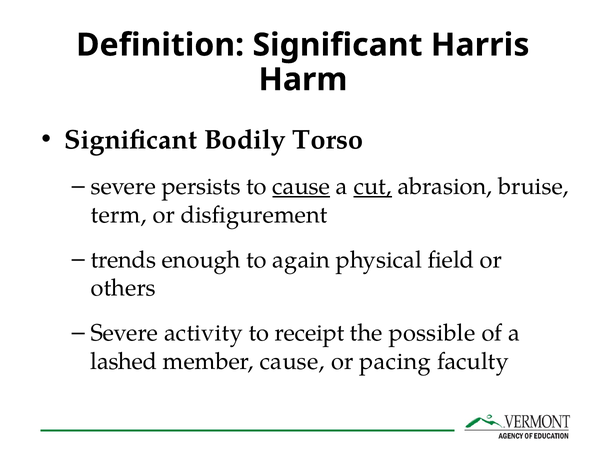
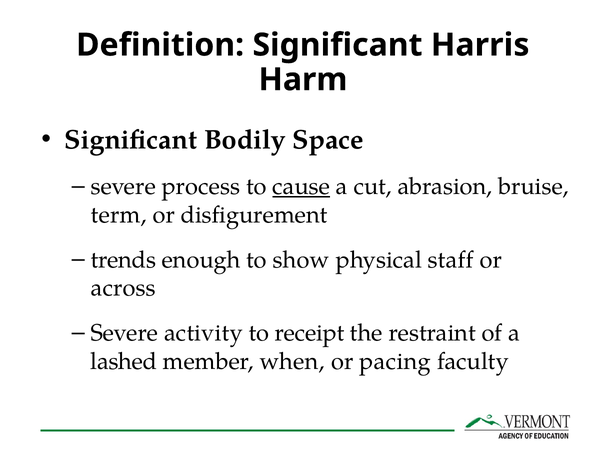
Torso: Torso -> Space (328, 140)
persists: persists -> process (201, 186)
cut underline: present -> none (373, 186)
again: again -> show (301, 260)
field: field -> staff (451, 260)
others: others -> across (123, 288)
possible: possible -> restraint (432, 333)
member cause: cause -> when (292, 361)
